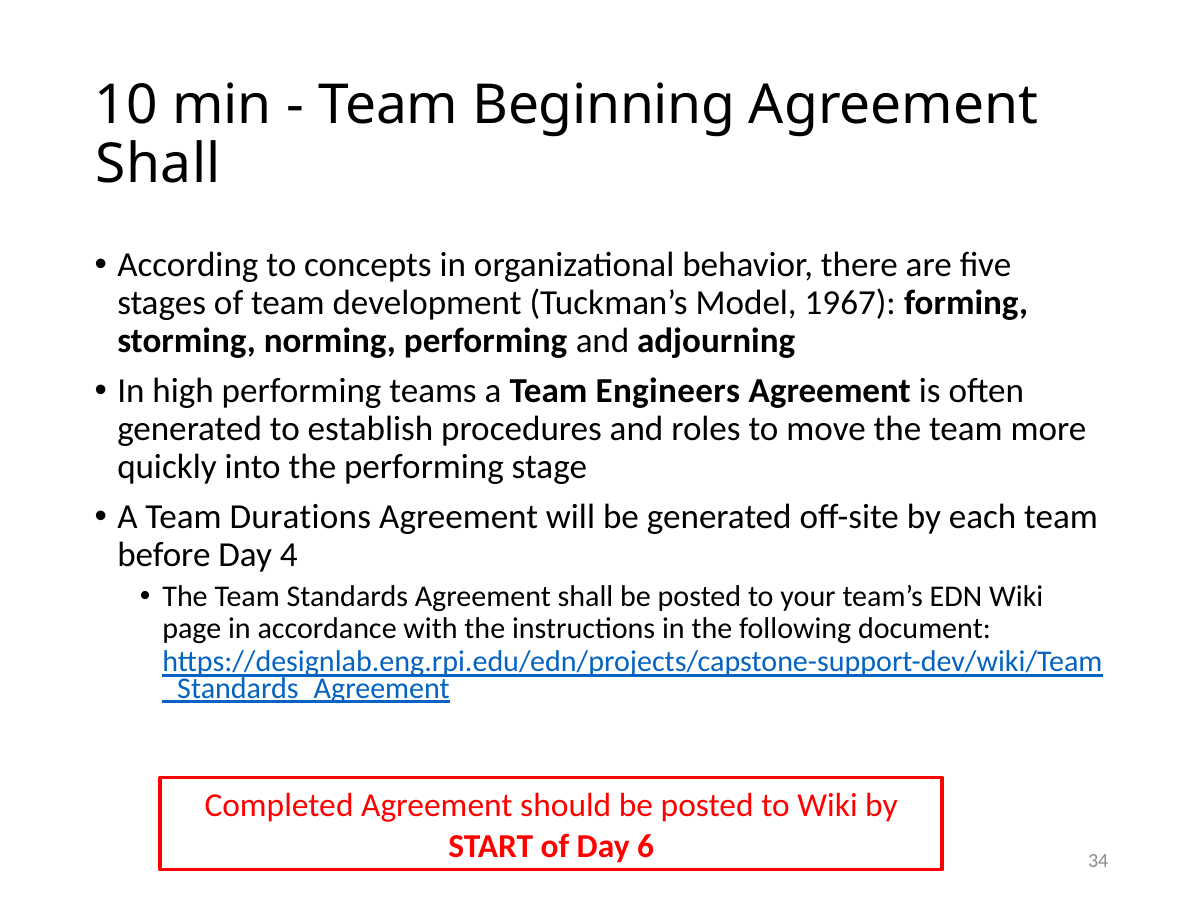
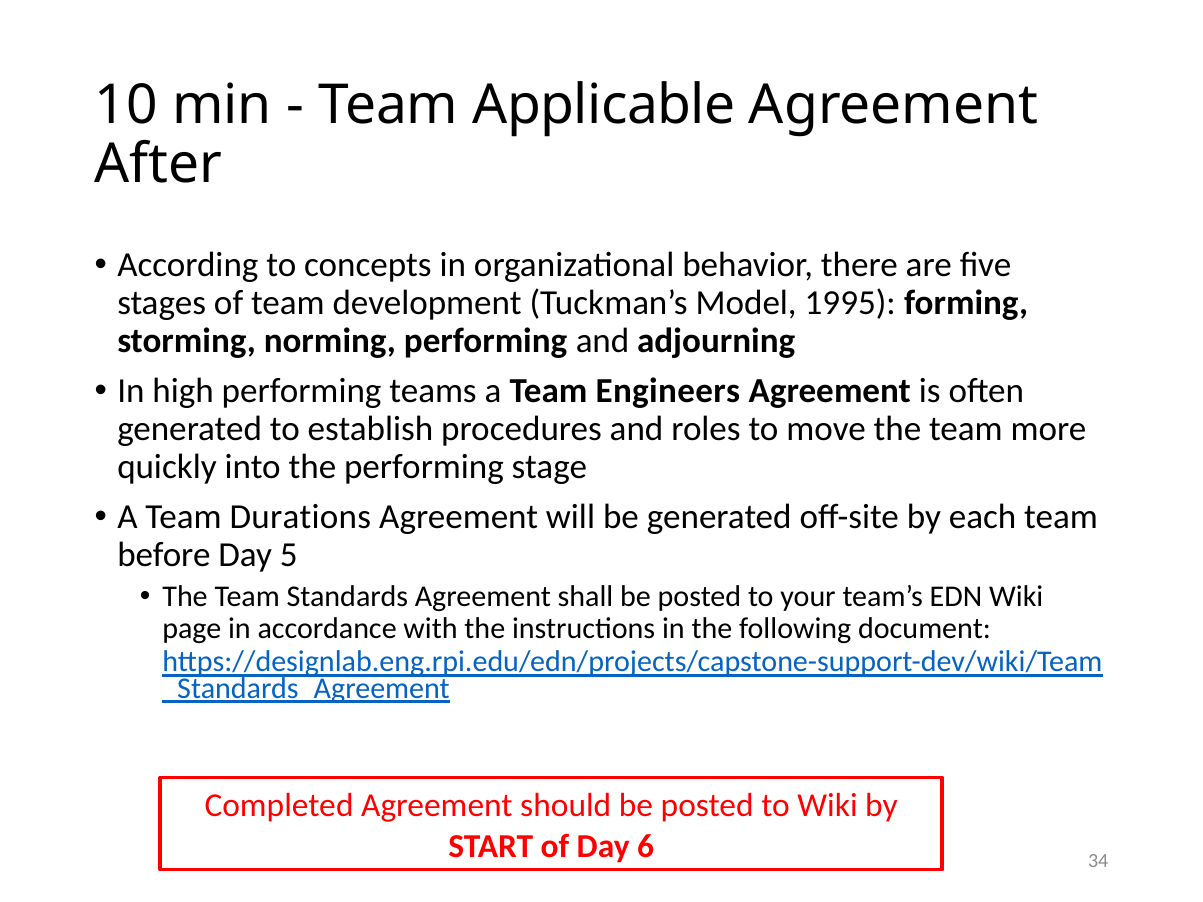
Beginning: Beginning -> Applicable (604, 105)
Shall: Shall -> After (159, 165)
1967: 1967 -> 1995 (850, 303)
4: 4 -> 5 (289, 555)
